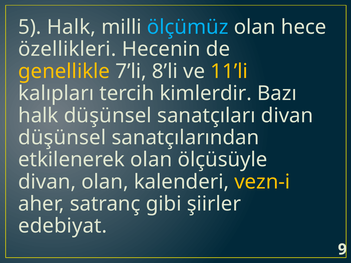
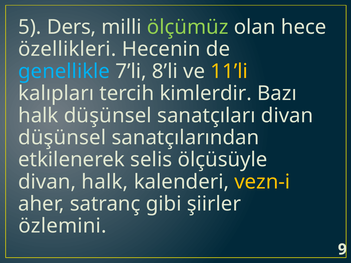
5 Halk: Halk -> Ders (72, 27)
ölçümüz colour: light blue -> light green (188, 27)
genellikle colour: yellow -> light blue (64, 71)
etkilenerek olan: olan -> selis (151, 160)
divan olan: olan -> halk (105, 182)
edebiyat: edebiyat -> özlemini (63, 226)
